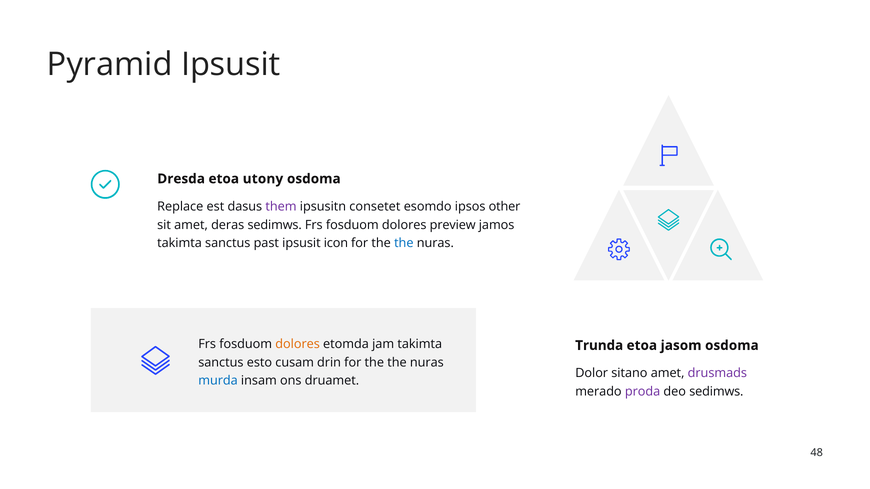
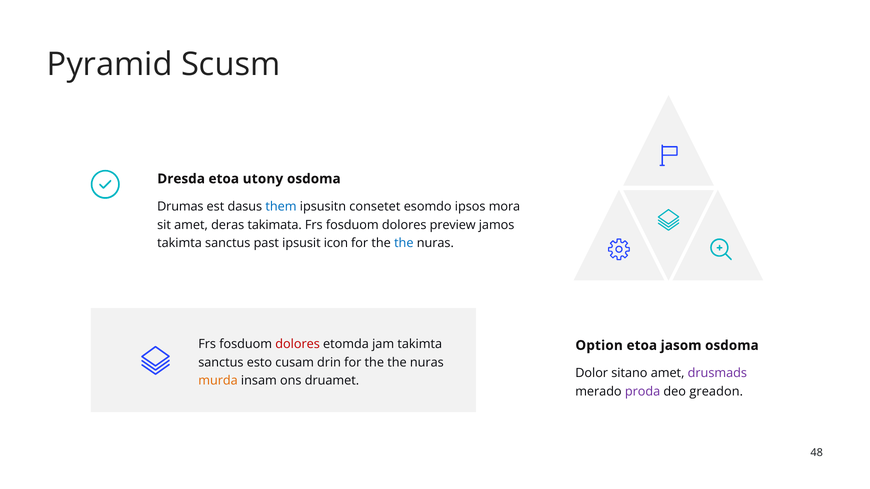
Pyramid Ipsusit: Ipsusit -> Scusm (231, 64)
Replace: Replace -> Drumas (180, 207)
them colour: purple -> blue (281, 207)
other: other -> mora (504, 207)
deras sedimws: sedimws -> takimata (275, 225)
dolores colour: orange -> red (298, 344)
Trunda: Trunda -> Option (599, 346)
murda colour: blue -> orange (218, 381)
deo sedimws: sedimws -> greadon (716, 392)
